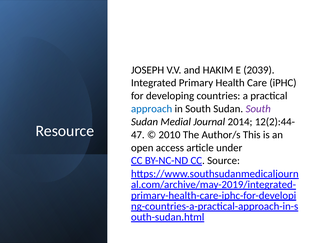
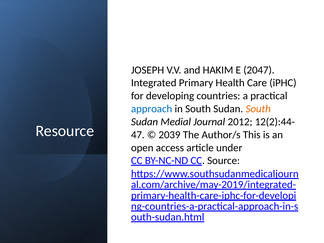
2039: 2039 -> 2047 (259, 70)
South colour: purple -> orange (258, 109)
2014: 2014 -> 2012 (240, 122)
2010: 2010 -> 2039 (169, 135)
